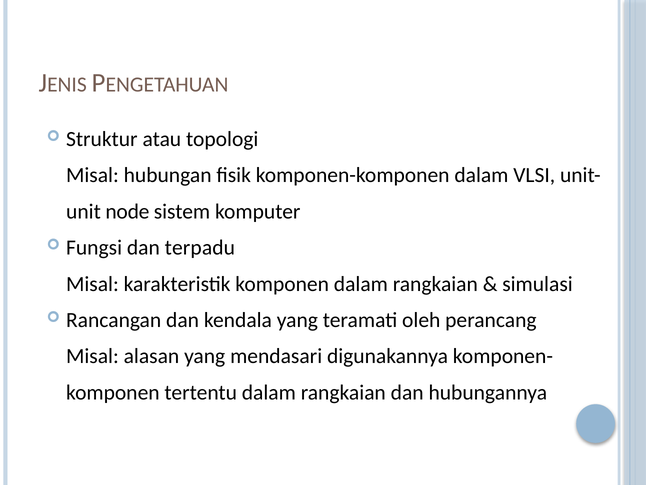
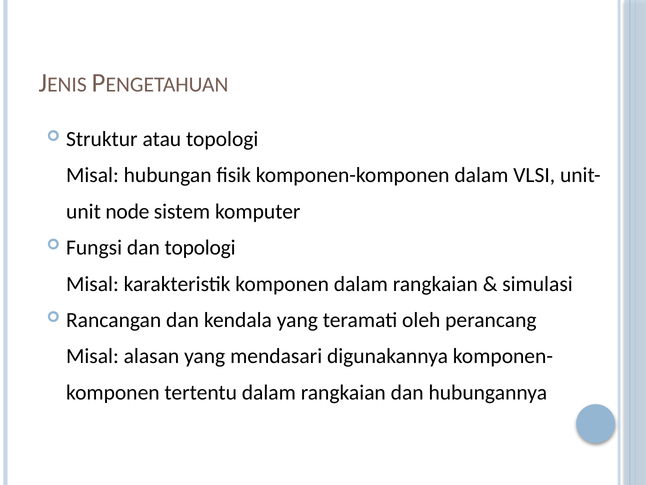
dan terpadu: terpadu -> topologi (200, 247)
